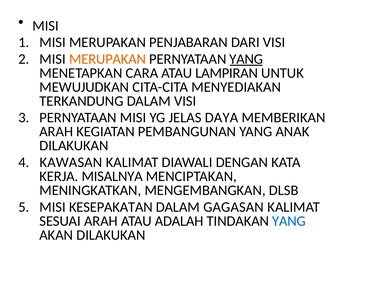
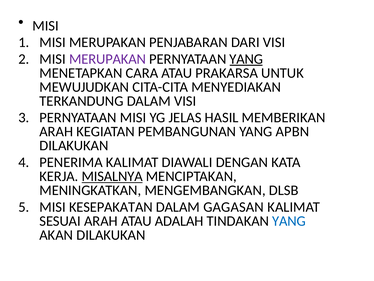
MERUPAKAN colour: orange -> purple (108, 59)
LAMPIRAN: LAMPIRAN -> PRAKARSA (227, 73)
DAYA: DAYA -> HASIL (222, 117)
ANAK: ANAK -> APBN (292, 131)
KAWASAN: KAWASAN -> PENERIMA (71, 162)
MISALNYA underline: none -> present (112, 176)
